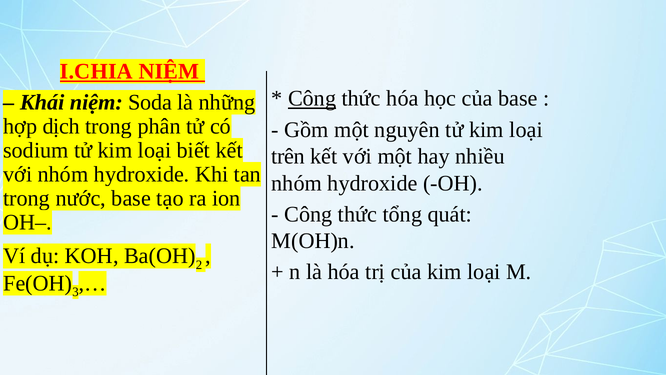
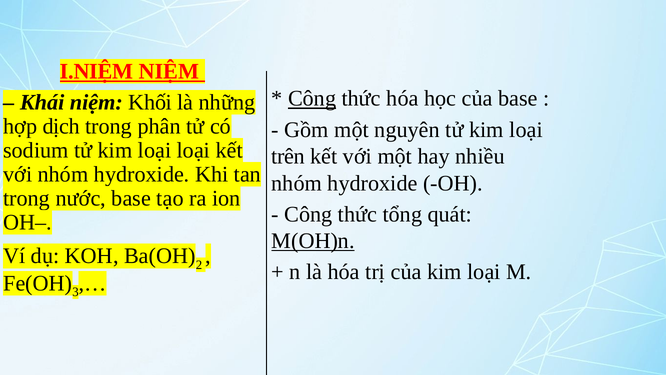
I.CHIA: I.CHIA -> I.NIỆM (97, 71)
Soda: Soda -> Khối (150, 102)
loại biết: biết -> loại (193, 150)
M(OH)n underline: none -> present (313, 241)
